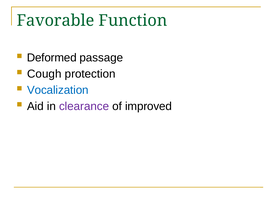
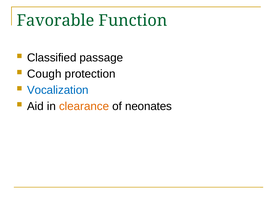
Deformed: Deformed -> Classified (52, 58)
clearance colour: purple -> orange (84, 106)
improved: improved -> neonates (149, 106)
